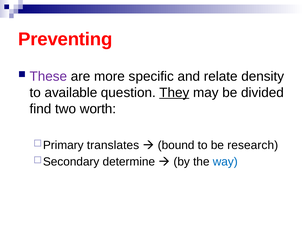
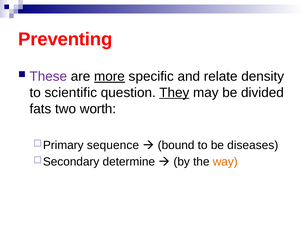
more underline: none -> present (110, 76)
available: available -> scientific (71, 93)
find: find -> fats (41, 109)
translates: translates -> sequence (113, 145)
research: research -> diseases (253, 145)
way colour: blue -> orange (225, 162)
